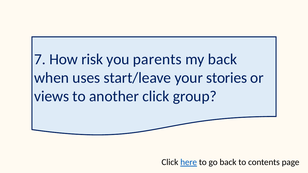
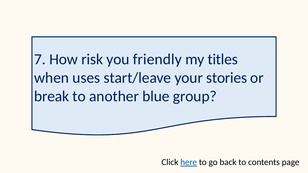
parents: parents -> friendly (157, 59)
my back: back -> titles (223, 59)
views: views -> break (52, 96)
another click: click -> blue (156, 96)
